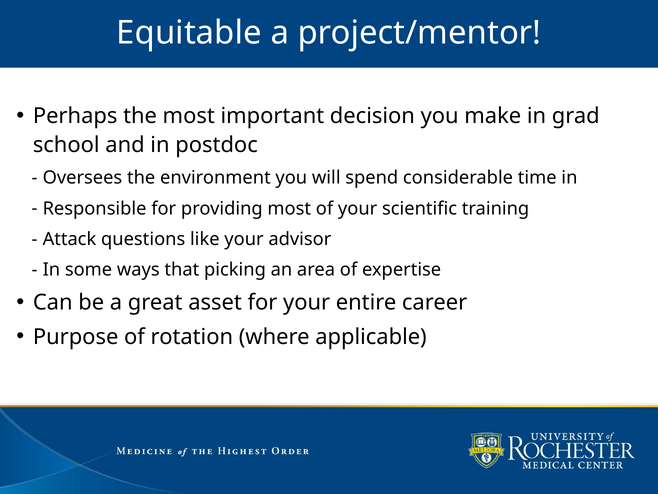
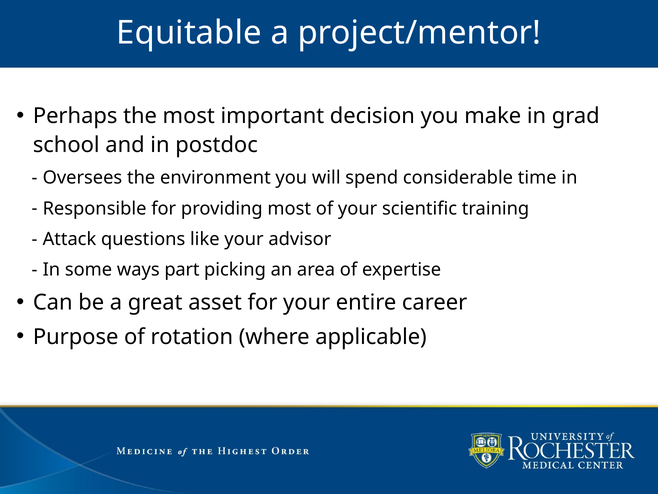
that: that -> part (182, 270)
